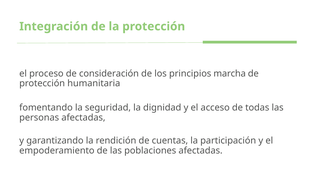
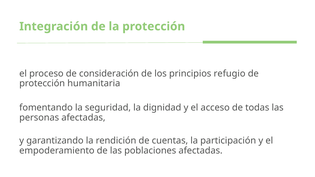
marcha: marcha -> refugio (230, 74)
